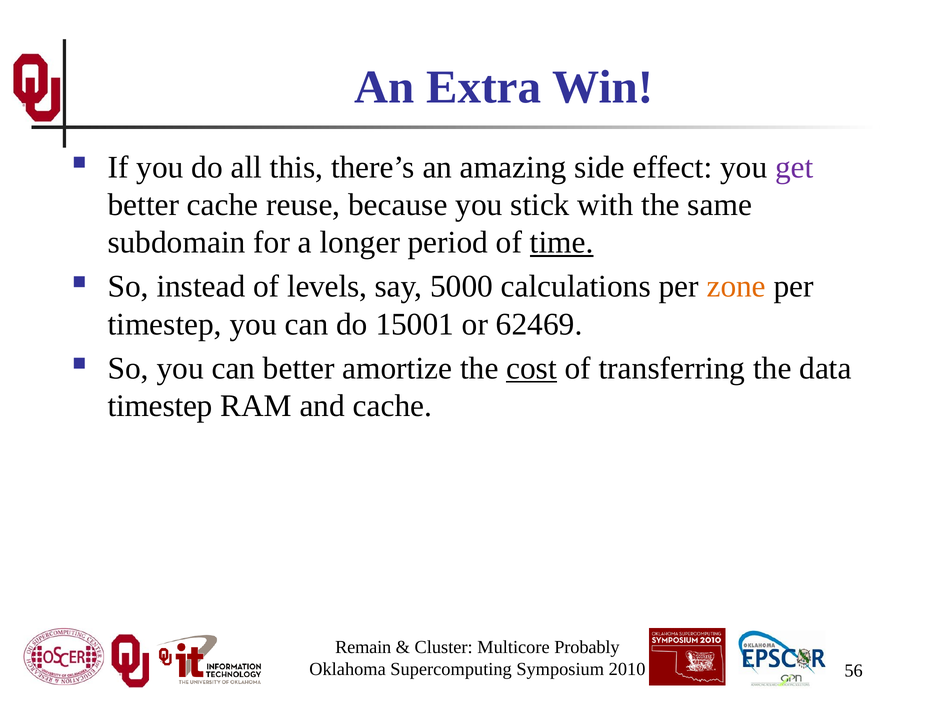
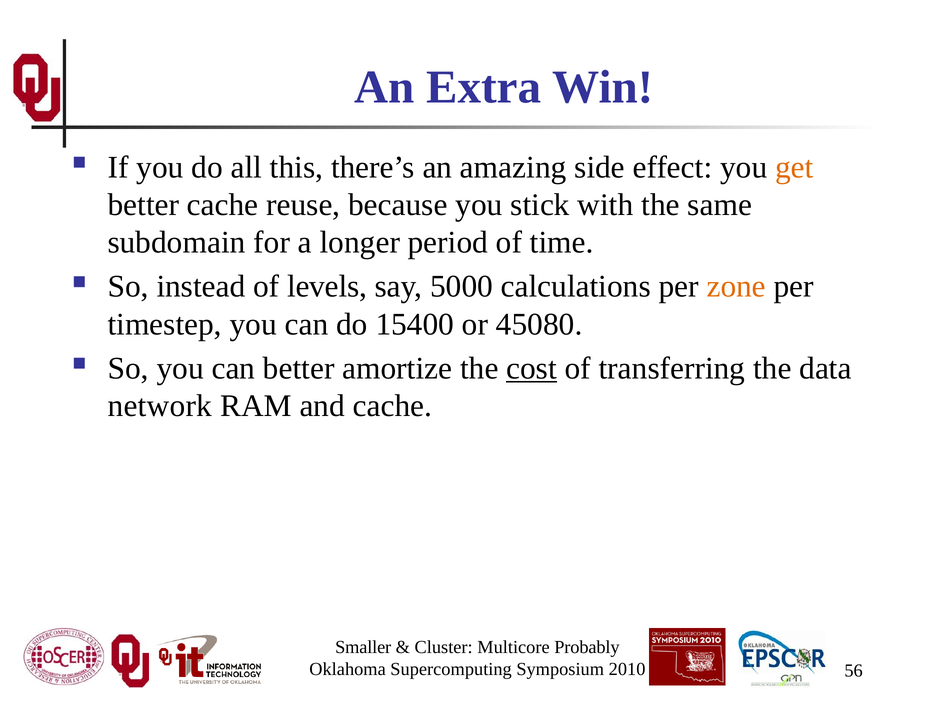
get colour: purple -> orange (794, 167)
time underline: present -> none (562, 243)
15001: 15001 -> 15400 (415, 324)
62469: 62469 -> 45080 (539, 324)
timestep: timestep -> network (160, 406)
Remain: Remain -> Smaller (363, 647)
